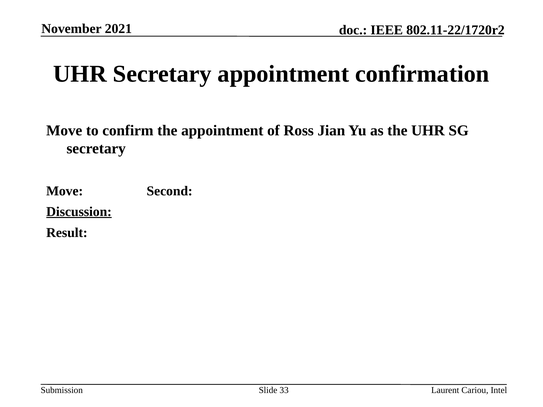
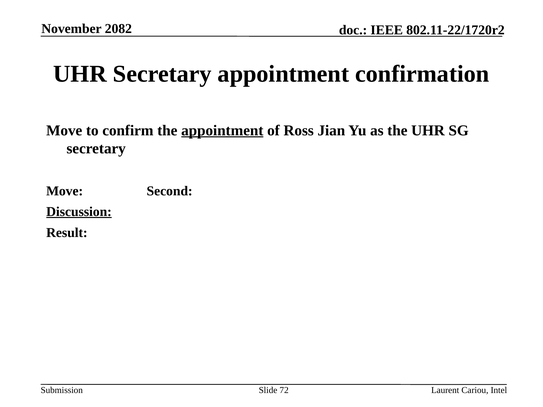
2021: 2021 -> 2082 (118, 29)
appointment underline: none -> present (222, 130)
33: 33 -> 72 (284, 391)
